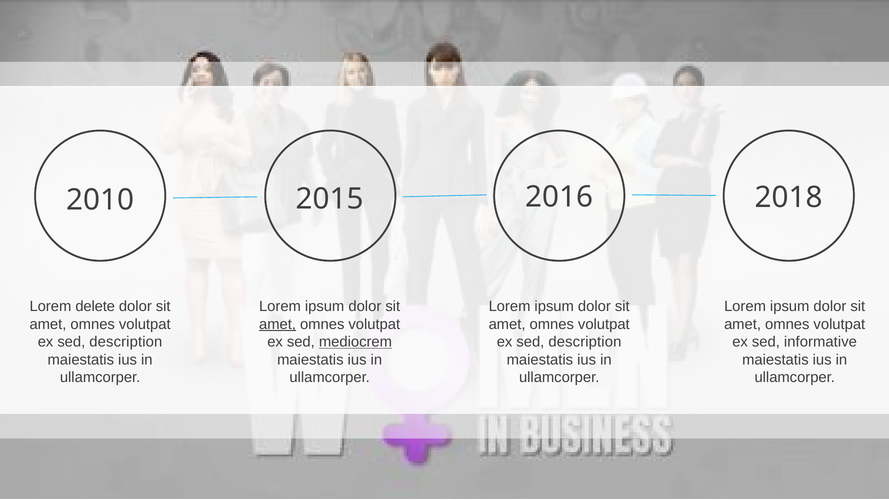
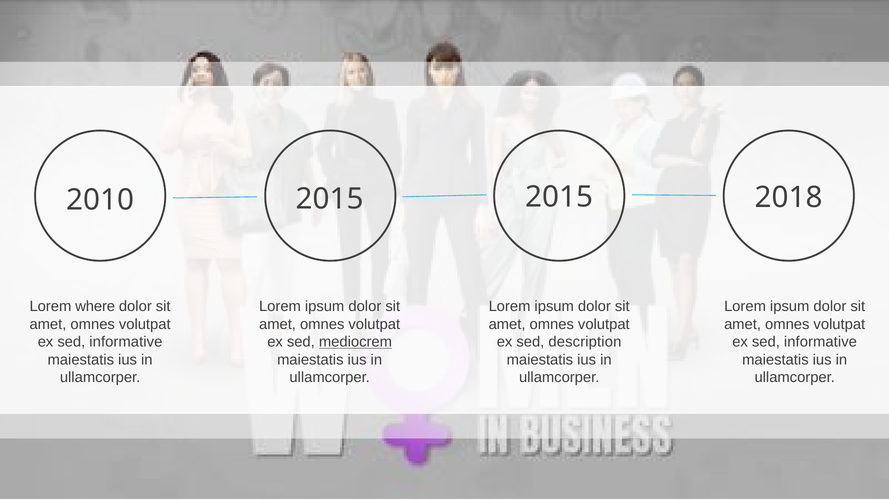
2015 2016: 2016 -> 2015 (559, 197)
delete: delete -> where (95, 306)
amet underline: present -> none (278, 324)
description: description -> informative (126, 342)
